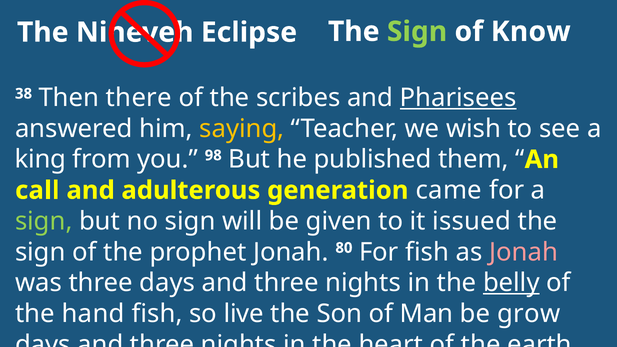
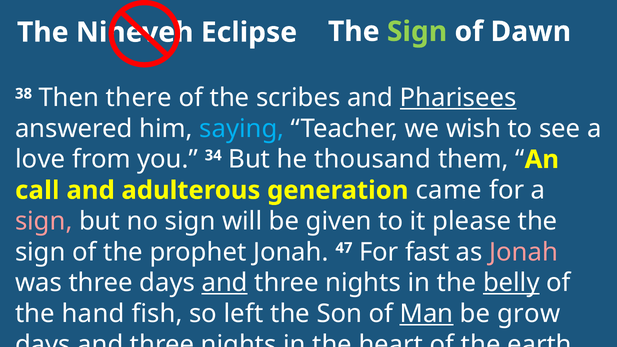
Know: Know -> Dawn (531, 32)
saying colour: yellow -> light blue (242, 129)
king: king -> love (40, 160)
98: 98 -> 34 (213, 155)
published: published -> thousand (372, 160)
sign colour: light green -> pink (44, 221)
issued: issued -> please (472, 221)
80: 80 -> 47 (344, 248)
For fish: fish -> fast (427, 252)
and underline: none -> present (225, 283)
live: live -> left (244, 314)
Man underline: none -> present (427, 314)
